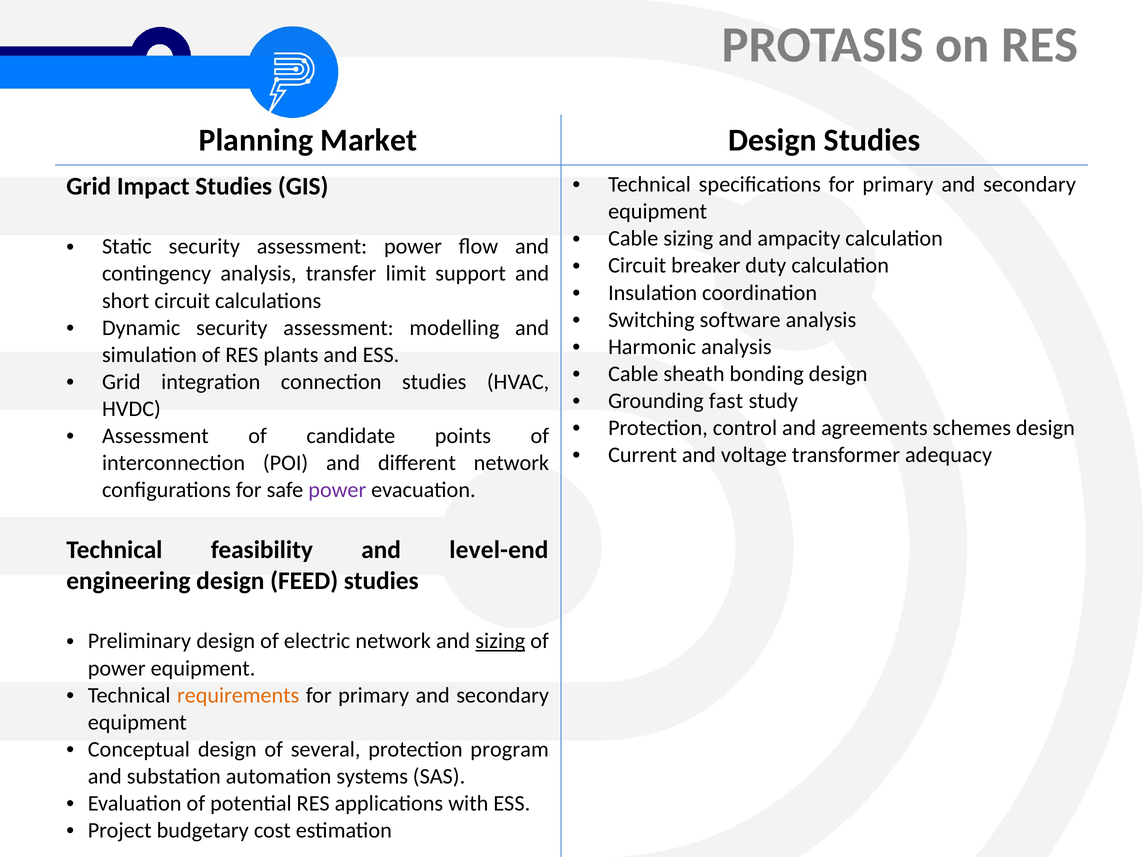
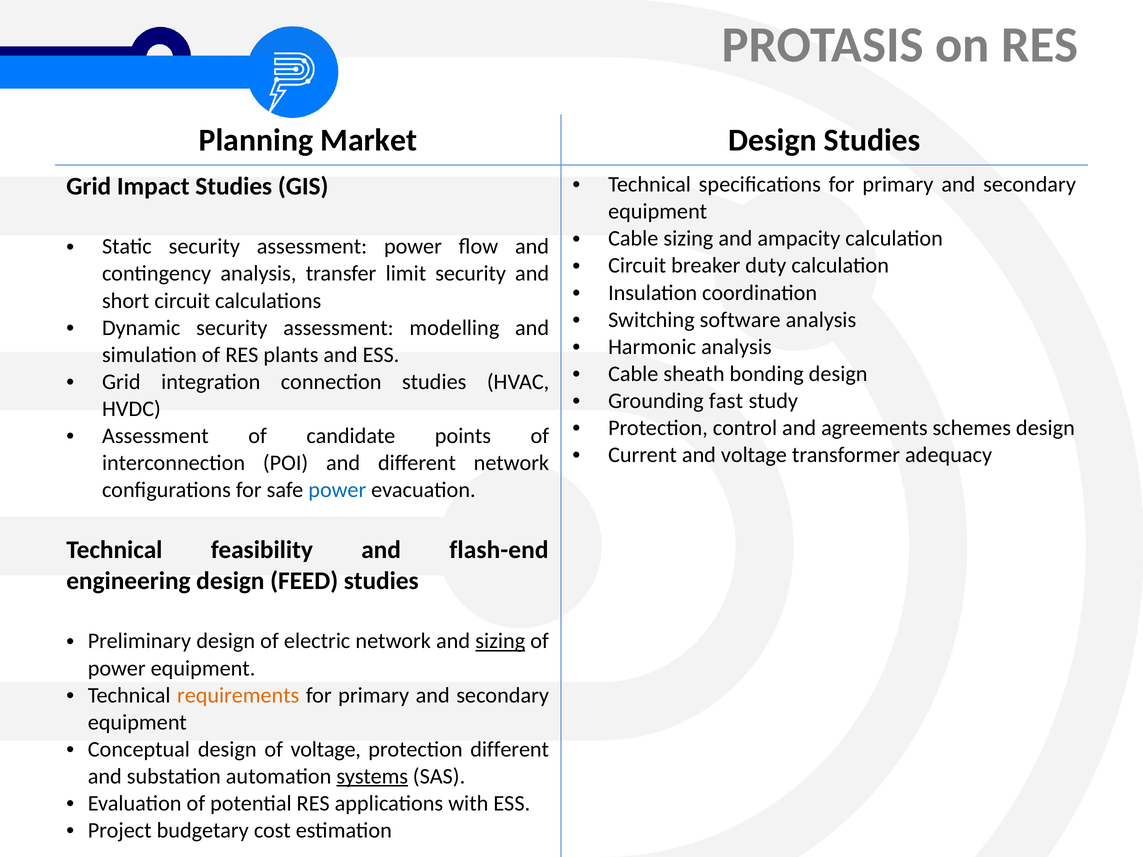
limit support: support -> security (471, 274)
power colour: purple -> blue (337, 490)
level-end: level-end -> flash-end (499, 550)
of several: several -> voltage (326, 750)
protection program: program -> different (510, 750)
systems underline: none -> present (372, 777)
